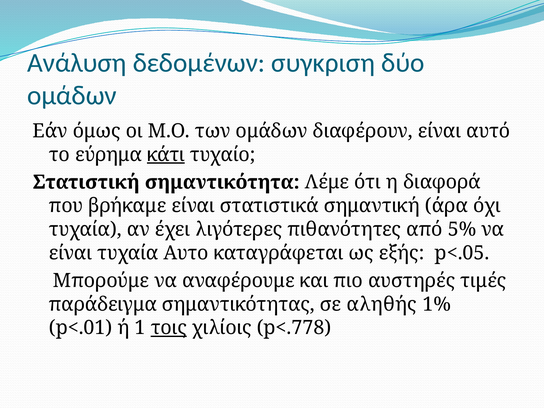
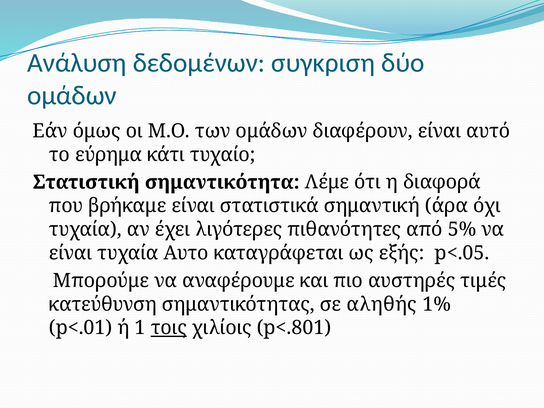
κάτι underline: present -> none (166, 155)
παράδειγμα: παράδειγμα -> κατεύθυνση (103, 304)
p<.778: p<.778 -> p<.801 (294, 328)
